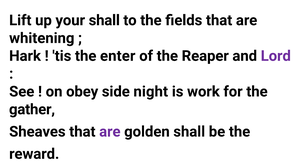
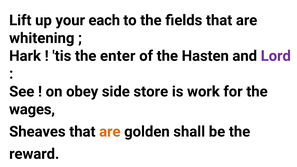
your shall: shall -> each (104, 20)
Reaper: Reaper -> Hasten (205, 56)
night: night -> store (151, 92)
gather: gather -> wages (32, 109)
are colour: purple -> orange (110, 132)
